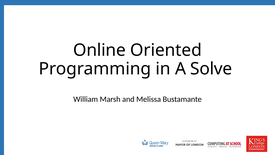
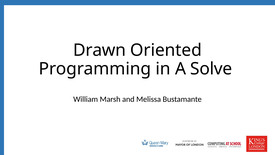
Online: Online -> Drawn (99, 50)
